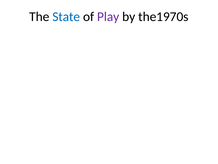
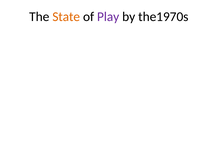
State colour: blue -> orange (66, 17)
